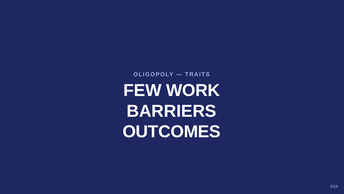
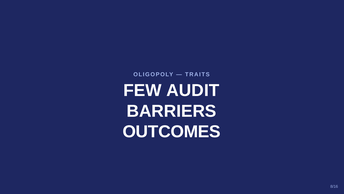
WORK: WORK -> AUDIT (193, 90)
